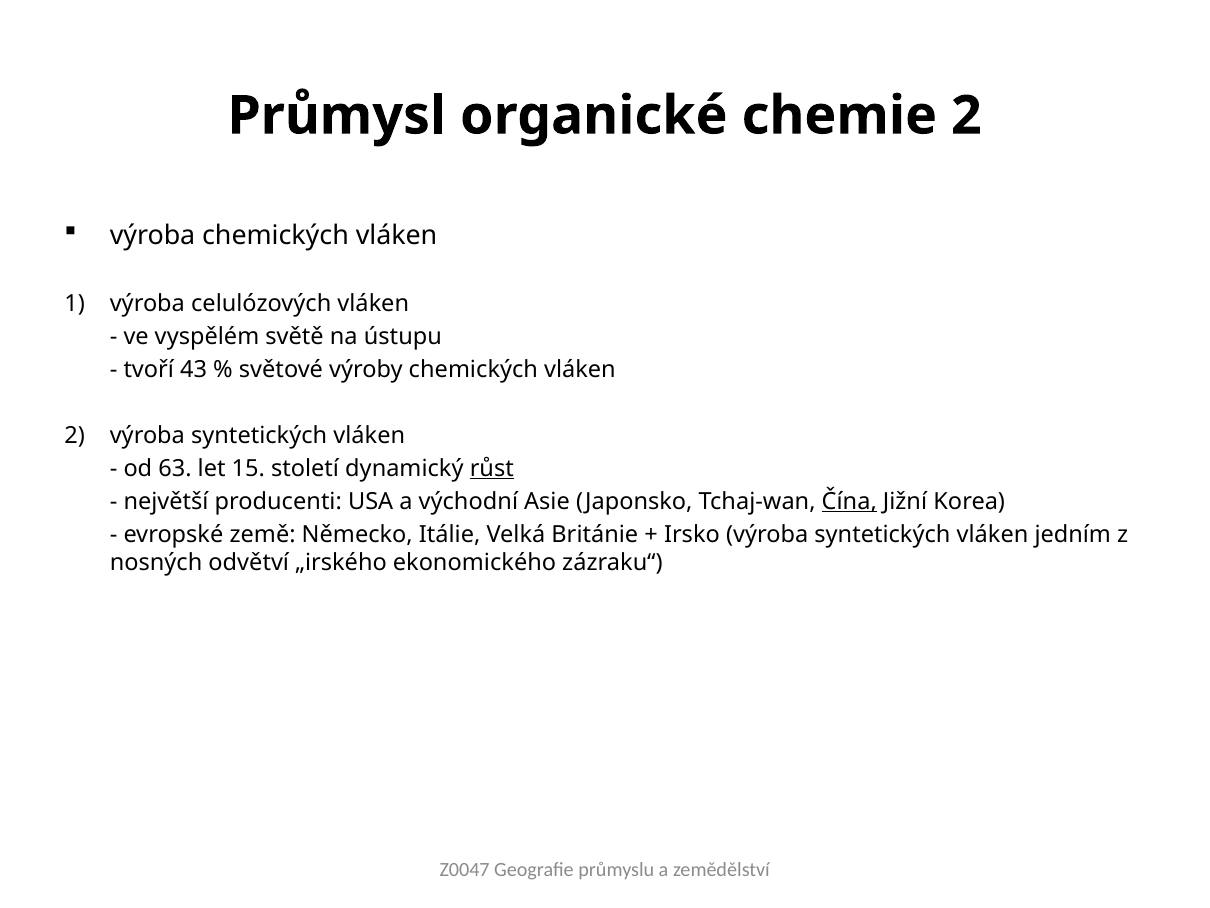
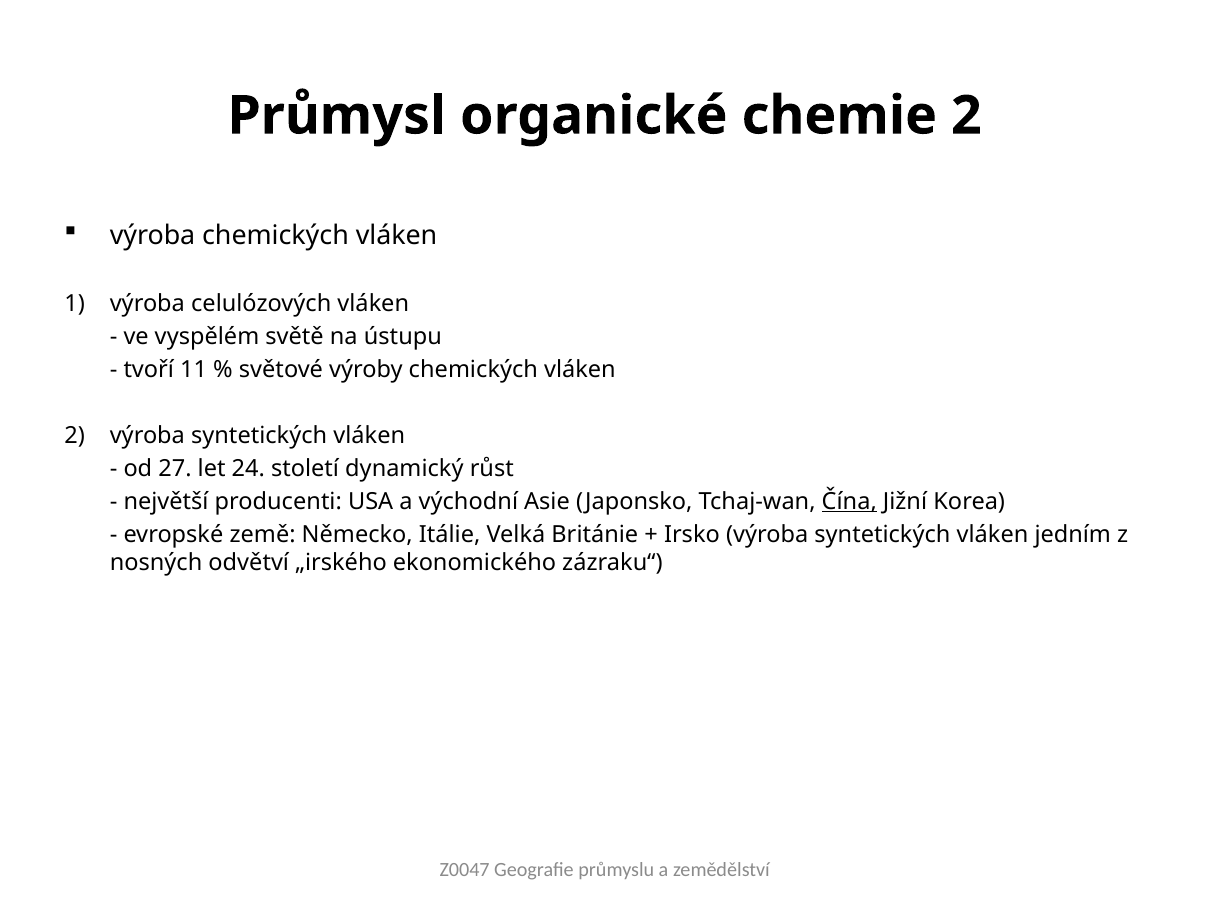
43: 43 -> 11 (194, 369)
63: 63 -> 27 (175, 468)
15: 15 -> 24 (248, 468)
růst underline: present -> none (492, 468)
